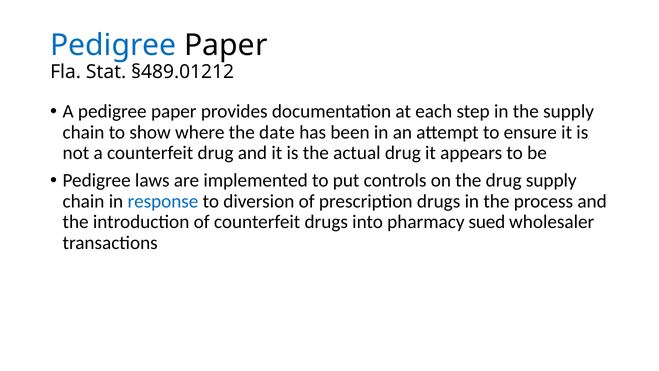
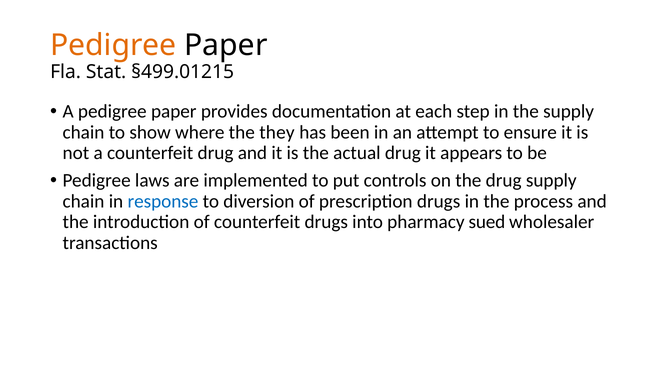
Pedigree colour: blue -> orange (113, 45)
§489.01212: §489.01212 -> §499.01215 (183, 72)
date: date -> they (277, 132)
